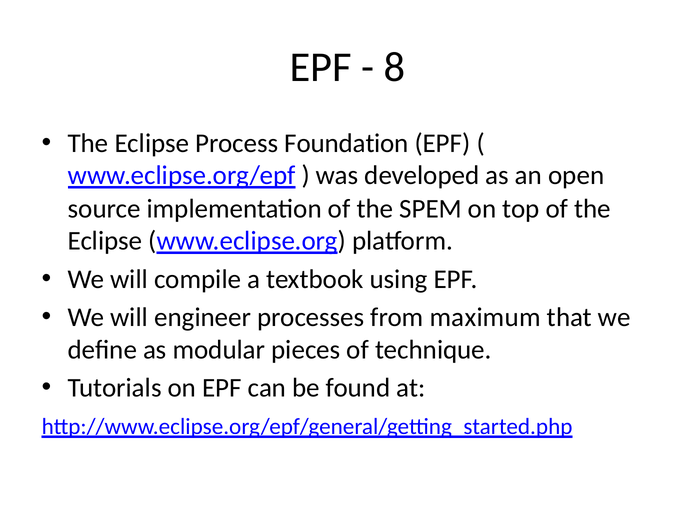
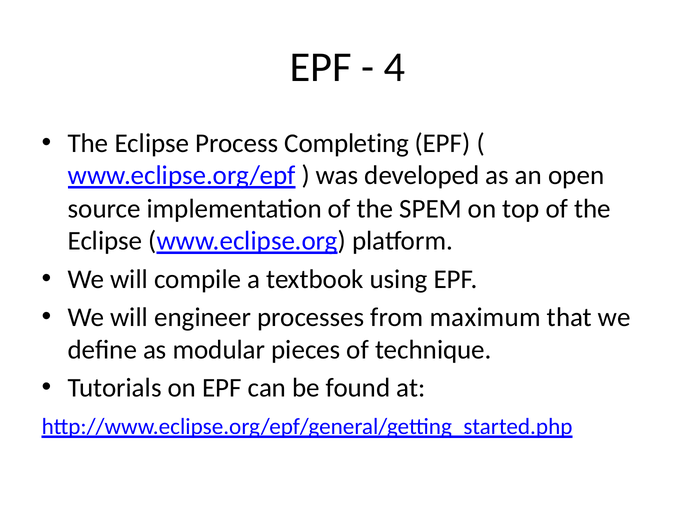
8: 8 -> 4 (395, 67)
Foundation: Foundation -> Completing (347, 143)
